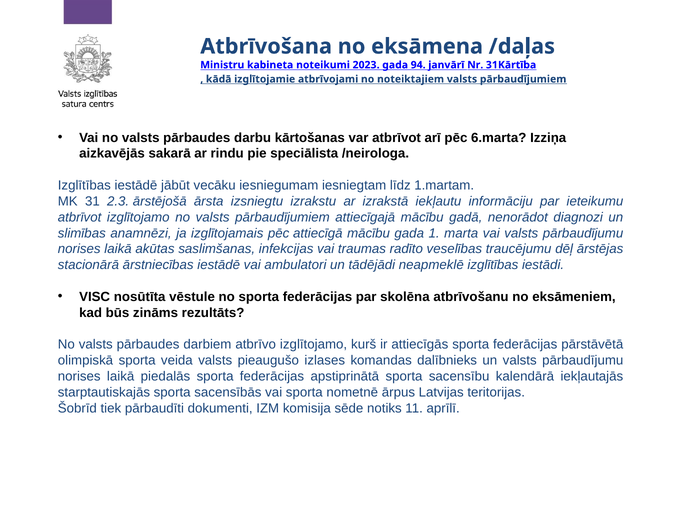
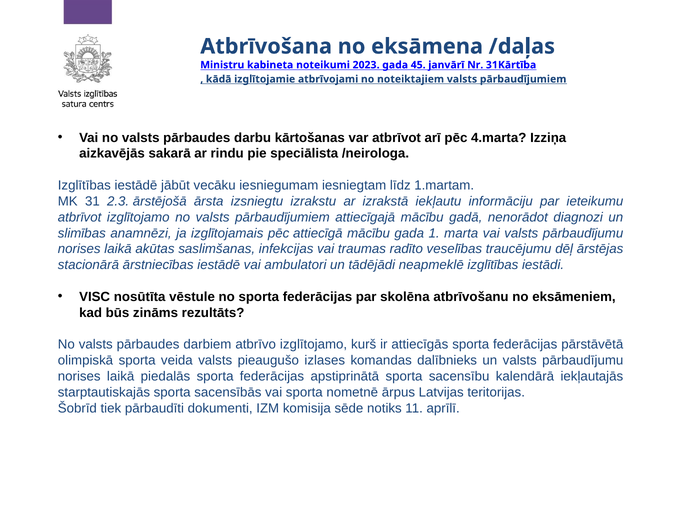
94: 94 -> 45 (418, 65)
6.marta: 6.marta -> 4.marta (499, 138)
